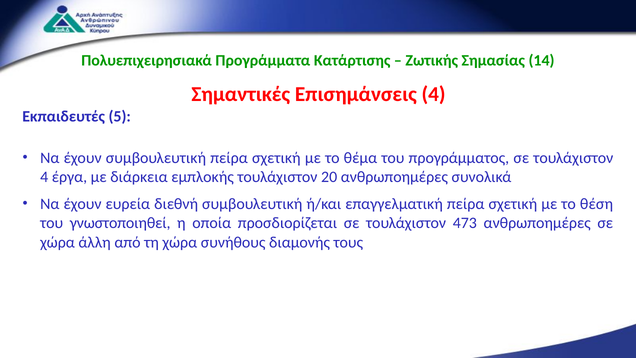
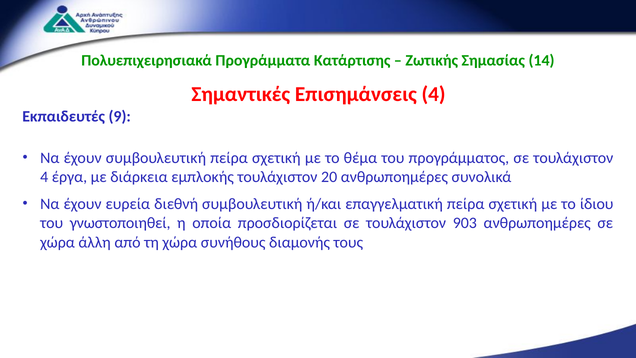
5: 5 -> 9 (120, 116)
θέση: θέση -> ίδιου (597, 204)
473: 473 -> 903 (465, 223)
